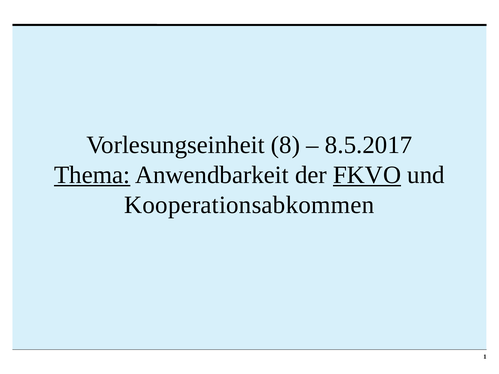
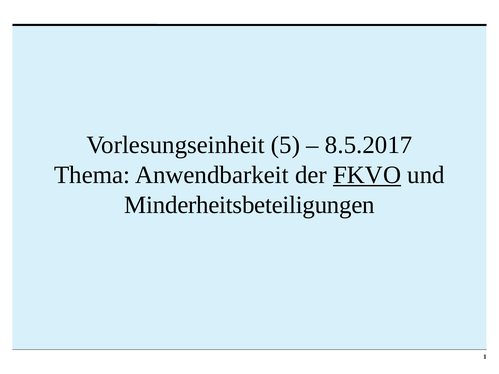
8: 8 -> 5 (285, 145)
Thema underline: present -> none (92, 175)
Kooperationsabkommen: Kooperationsabkommen -> Minderheitsbeteiligungen (249, 205)
